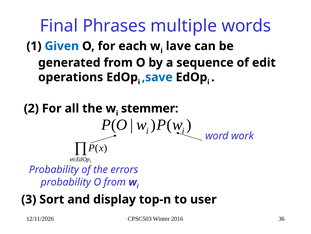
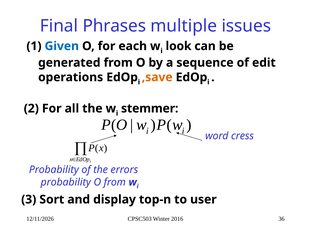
words: words -> issues (246, 26)
lave: lave -> look (179, 46)
,save colour: blue -> orange (157, 77)
work: work -> cress (243, 135)
